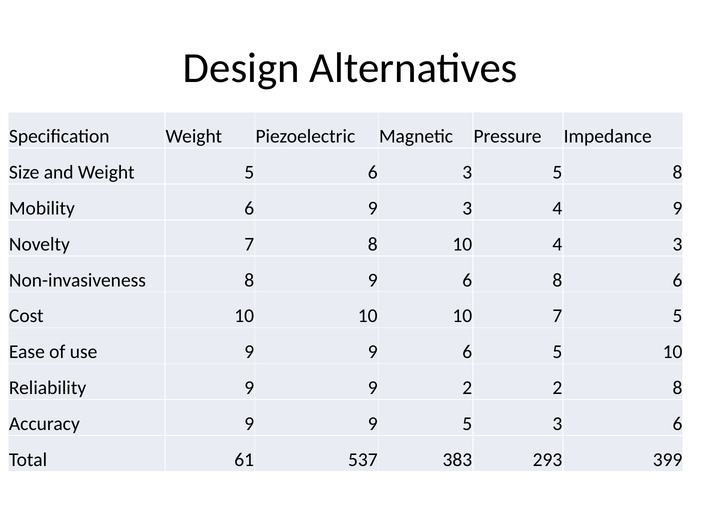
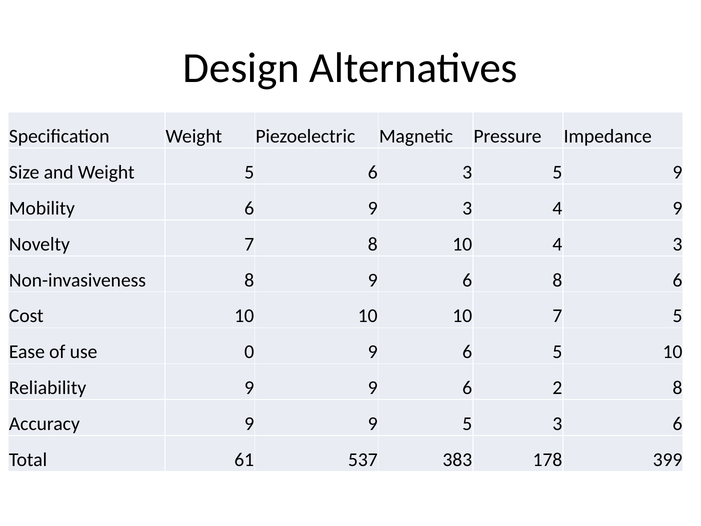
5 8: 8 -> 9 (678, 172)
use 9: 9 -> 0 (249, 352)
9 9 2: 2 -> 6 (467, 388)
293: 293 -> 178 (548, 460)
